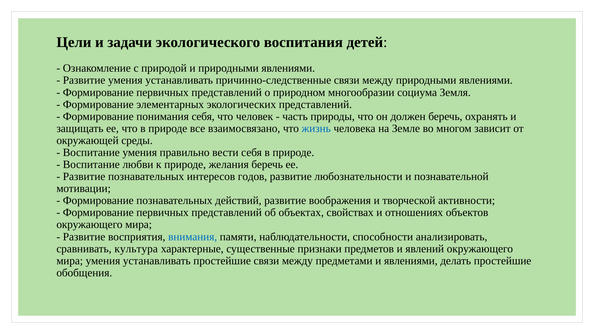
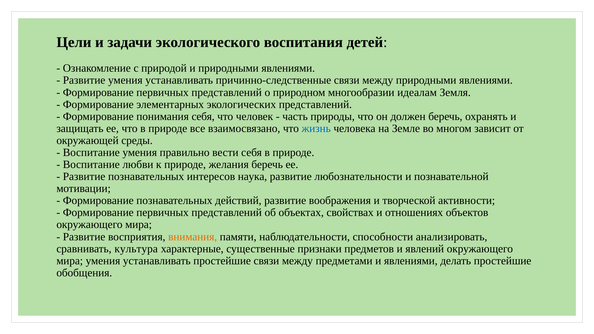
социума: социума -> идеалам (417, 92)
годов: годов -> наука (253, 177)
внимания colour: blue -> orange (193, 237)
